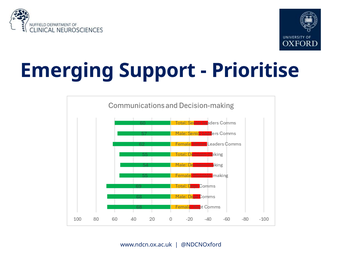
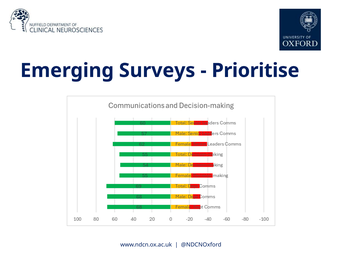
Support: Support -> Surveys (157, 70)
